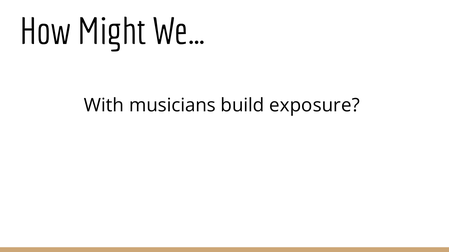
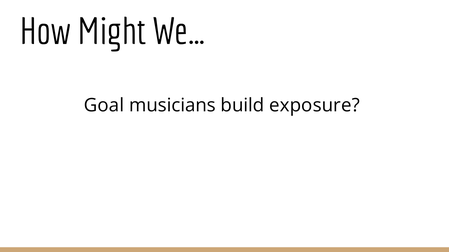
With: With -> Goal (104, 106)
